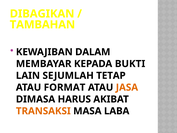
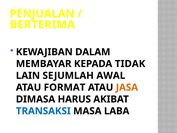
DIBAGIKAN: DIBAGIKAN -> PENJUALAN (42, 14)
TAMBAHAN: TAMBAHAN -> BERTERIMA (42, 25)
BUKTI: BUKTI -> TIDAK (130, 64)
TETAP: TETAP -> AWAL (111, 75)
TRANSAKSI colour: orange -> blue (43, 111)
